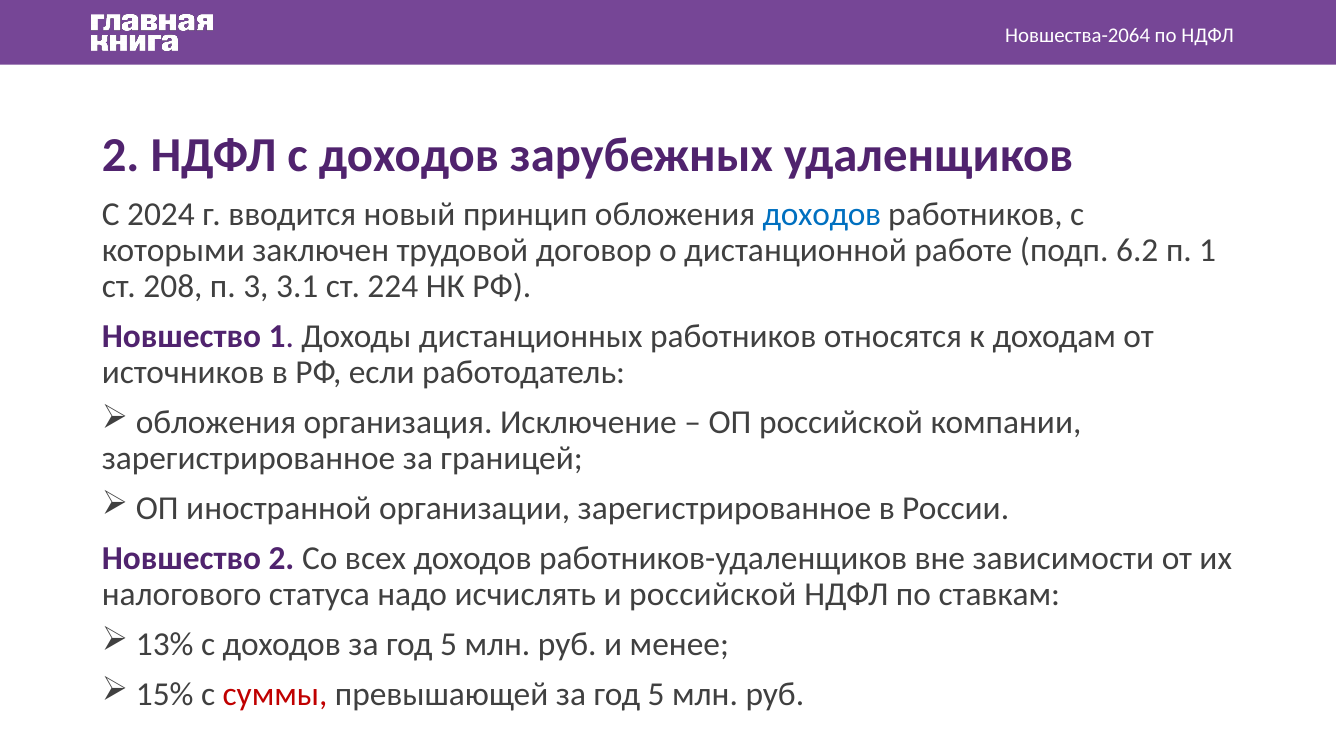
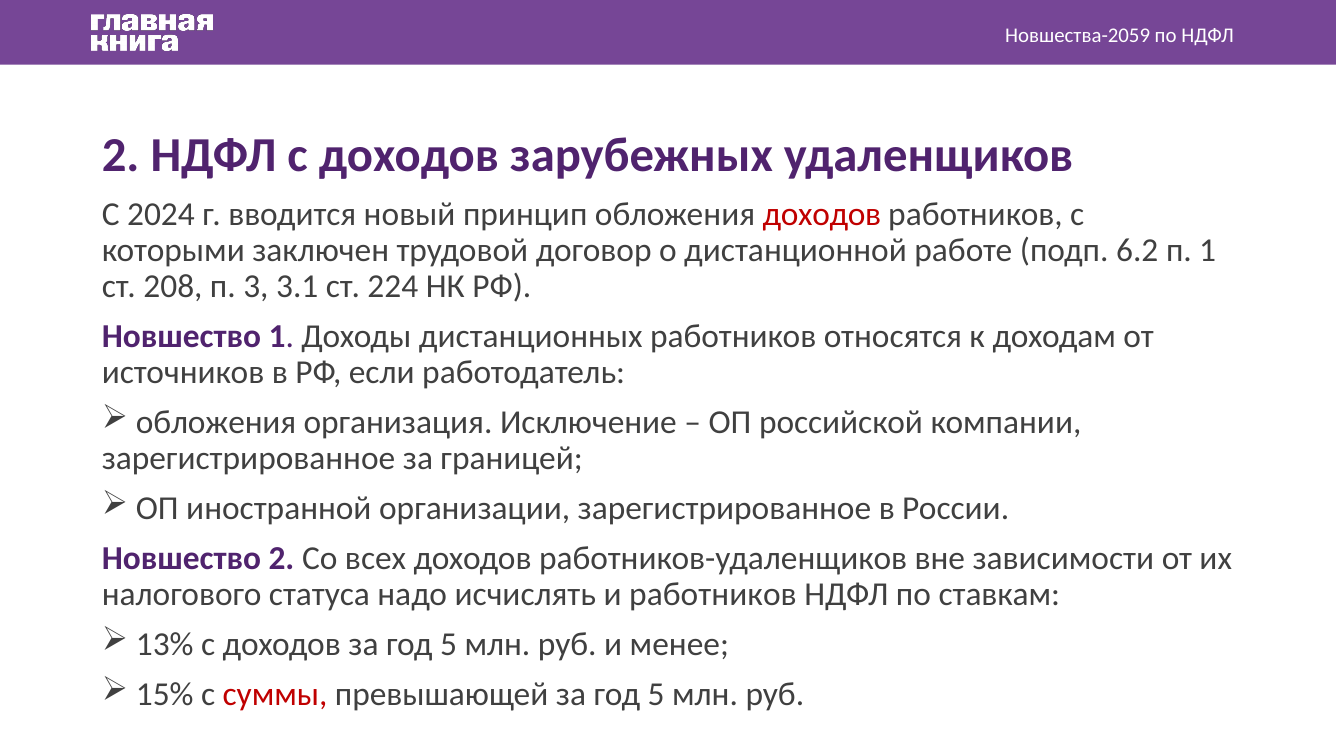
Новшества-2064: Новшества-2064 -> Новшества-2059 (1078, 36)
доходов colour: blue -> red (822, 214)
и российской: российской -> работников (713, 594)
